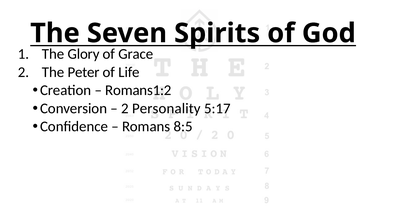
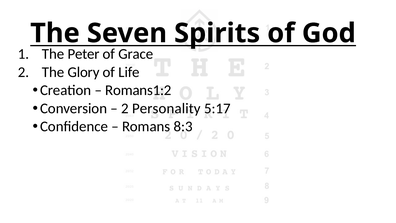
Glory: Glory -> Peter (84, 54)
Peter: Peter -> Glory (84, 72)
8:5: 8:5 -> 8:3 (183, 126)
